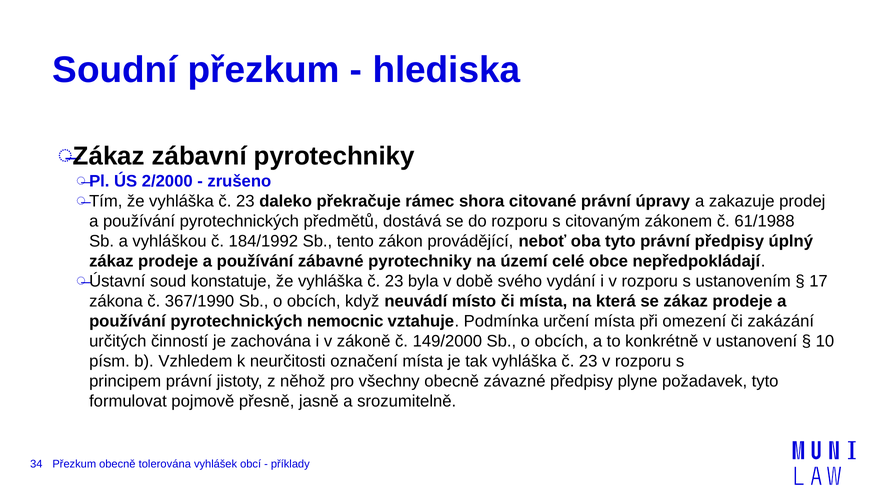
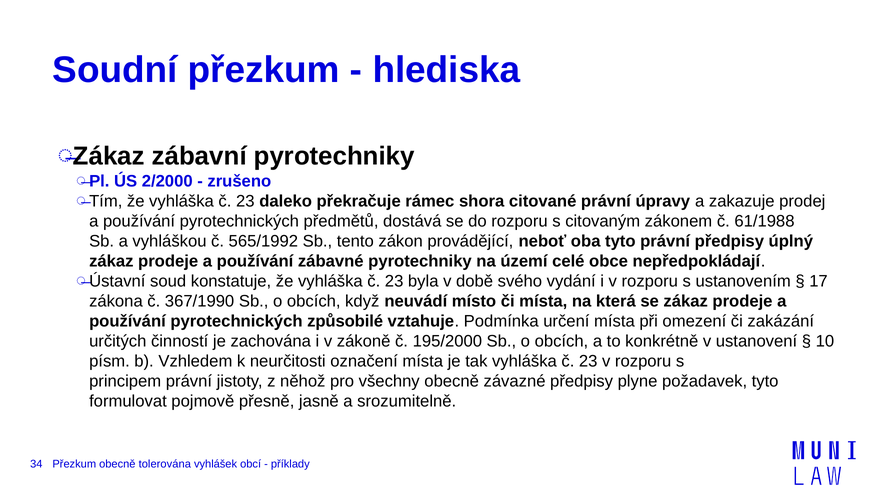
184/1992: 184/1992 -> 565/1992 (263, 241)
nemocnic: nemocnic -> způsobilé (345, 321)
149/2000: 149/2000 -> 195/2000 (447, 341)
